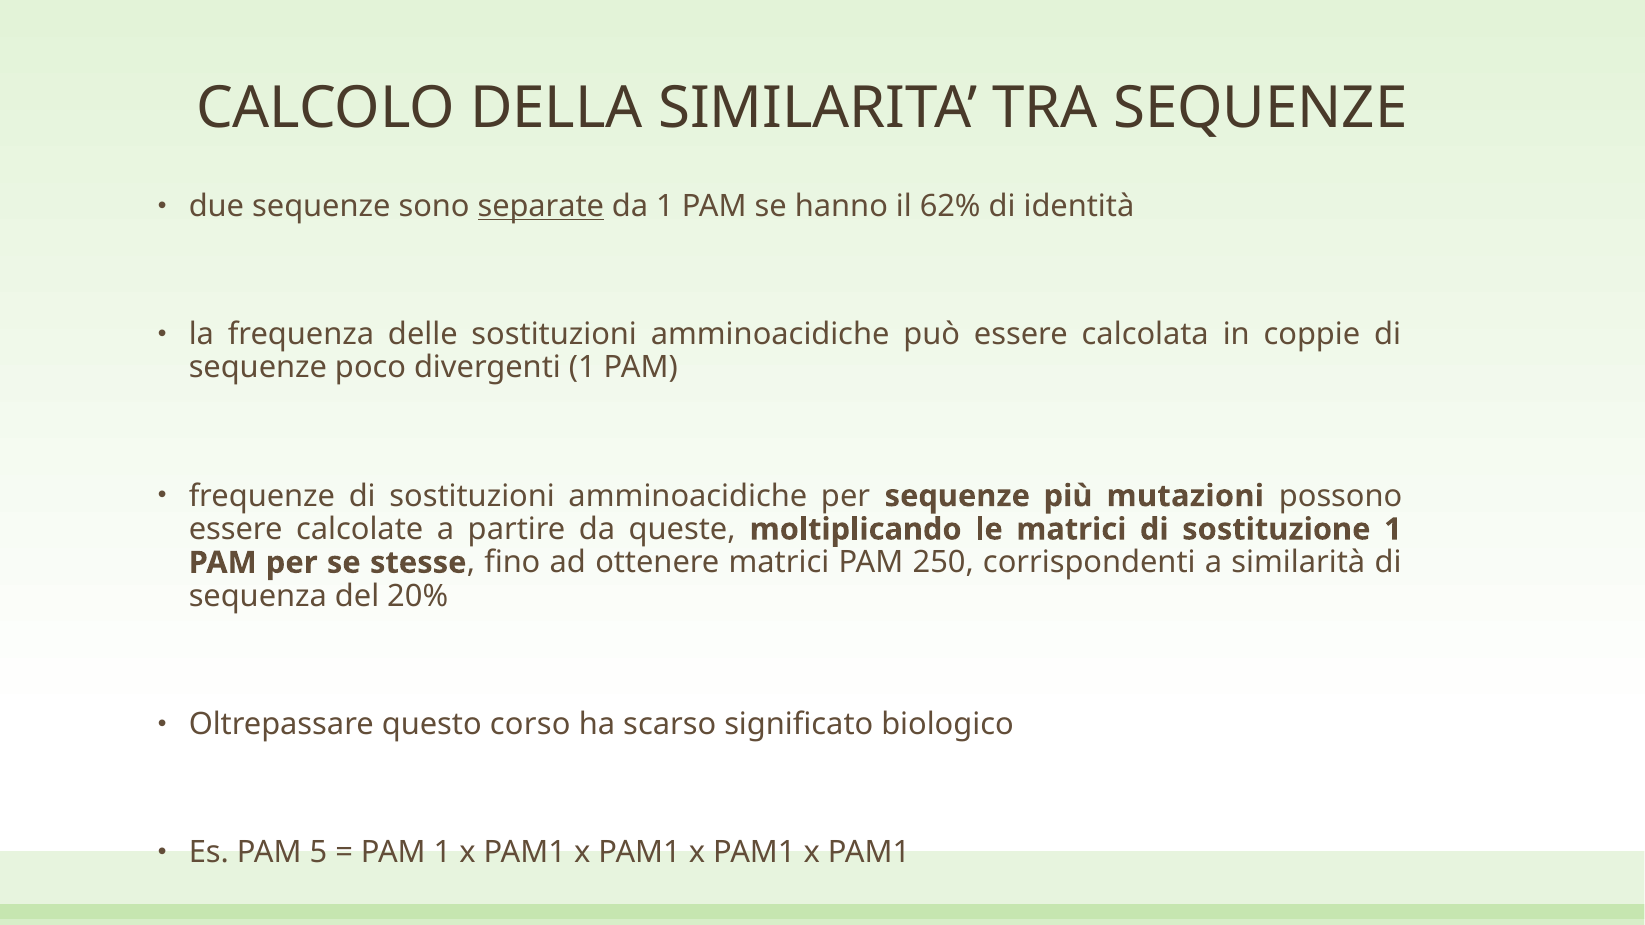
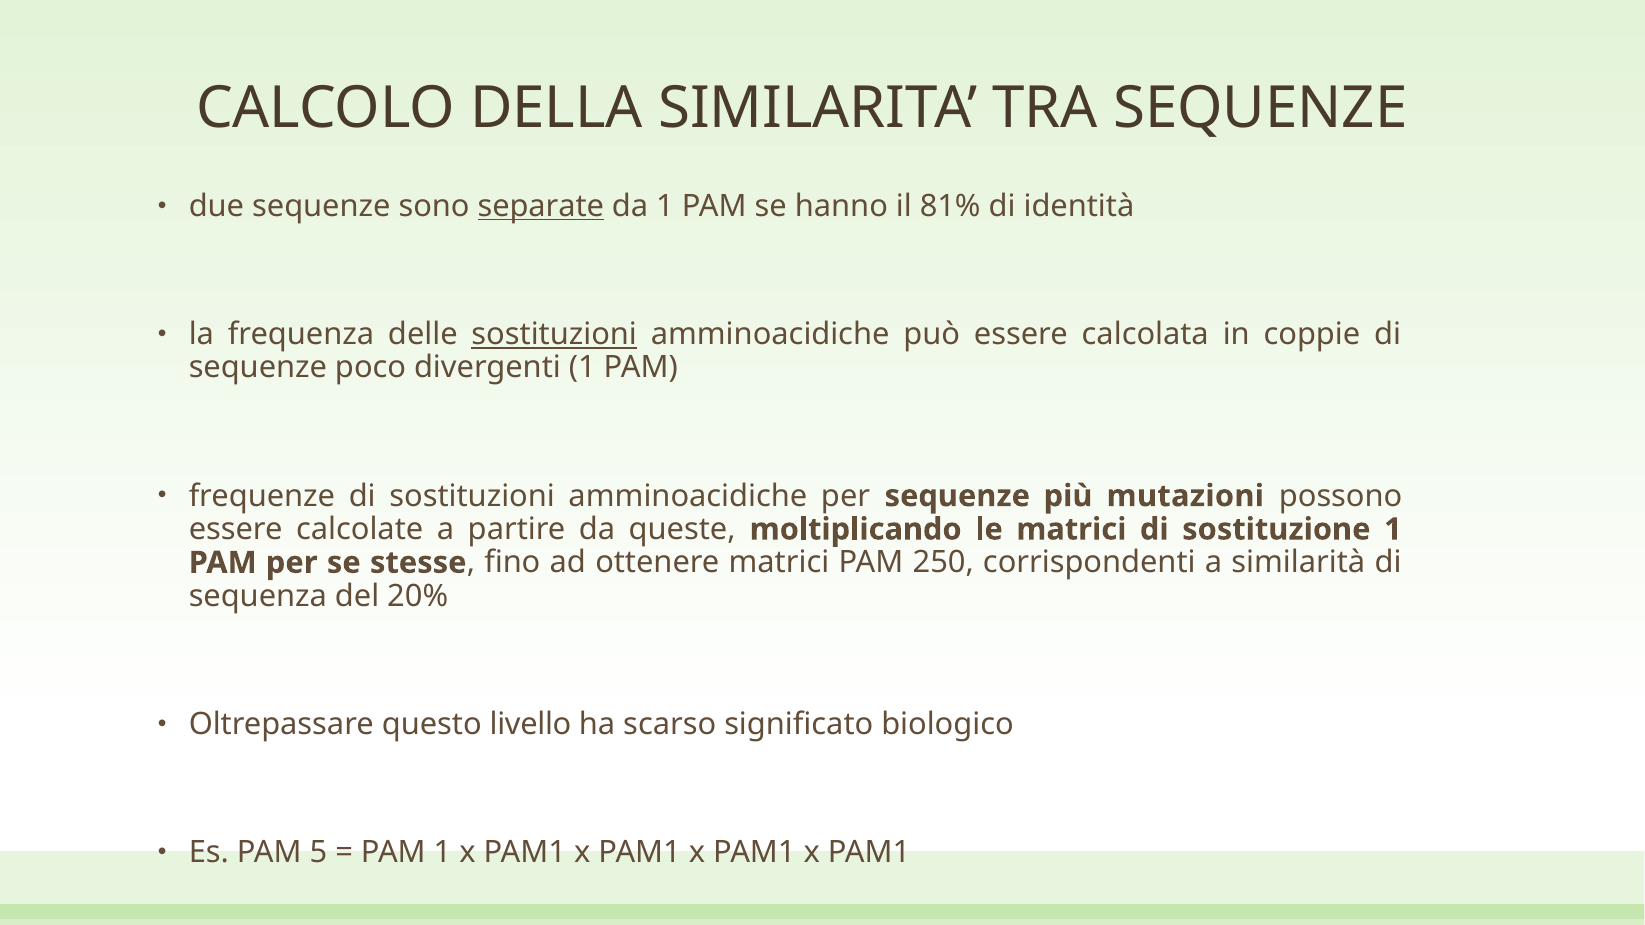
62%: 62% -> 81% (950, 206)
sostituzioni underline: none -> present (554, 335)
corso: corso -> livello (530, 724)
